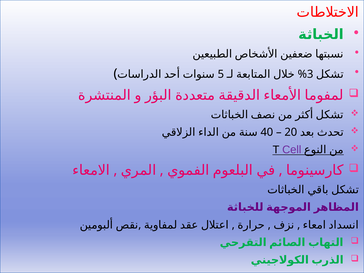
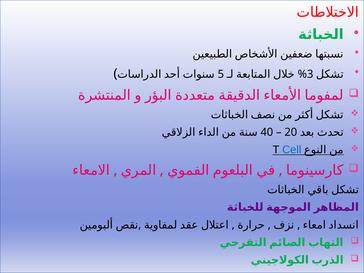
Cell colour: purple -> blue (292, 150)
